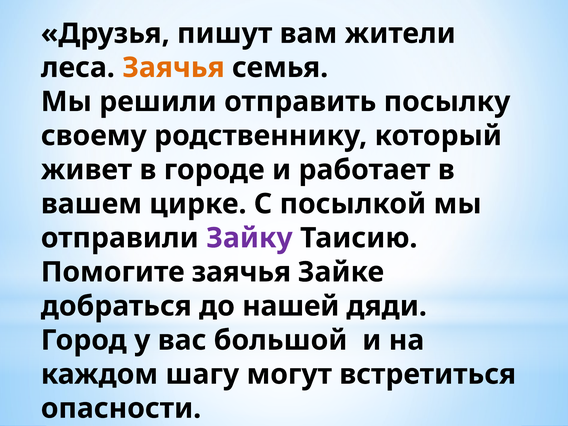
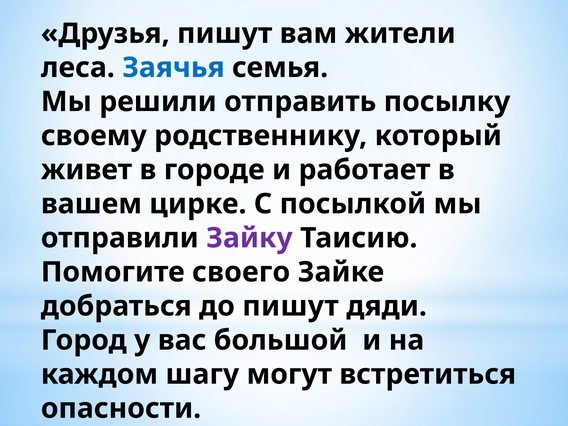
Заячья colour: orange -> blue (173, 68)
Помогите заячья: заячья -> своего (241, 272)
до нашей: нашей -> пишут (290, 306)
